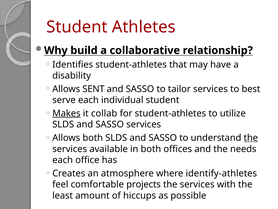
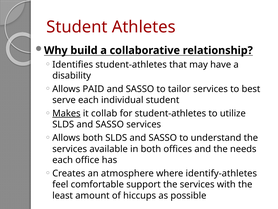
SENT: SENT -> PAID (93, 89)
the underline: present -> none (251, 137)
projects: projects -> support (144, 184)
